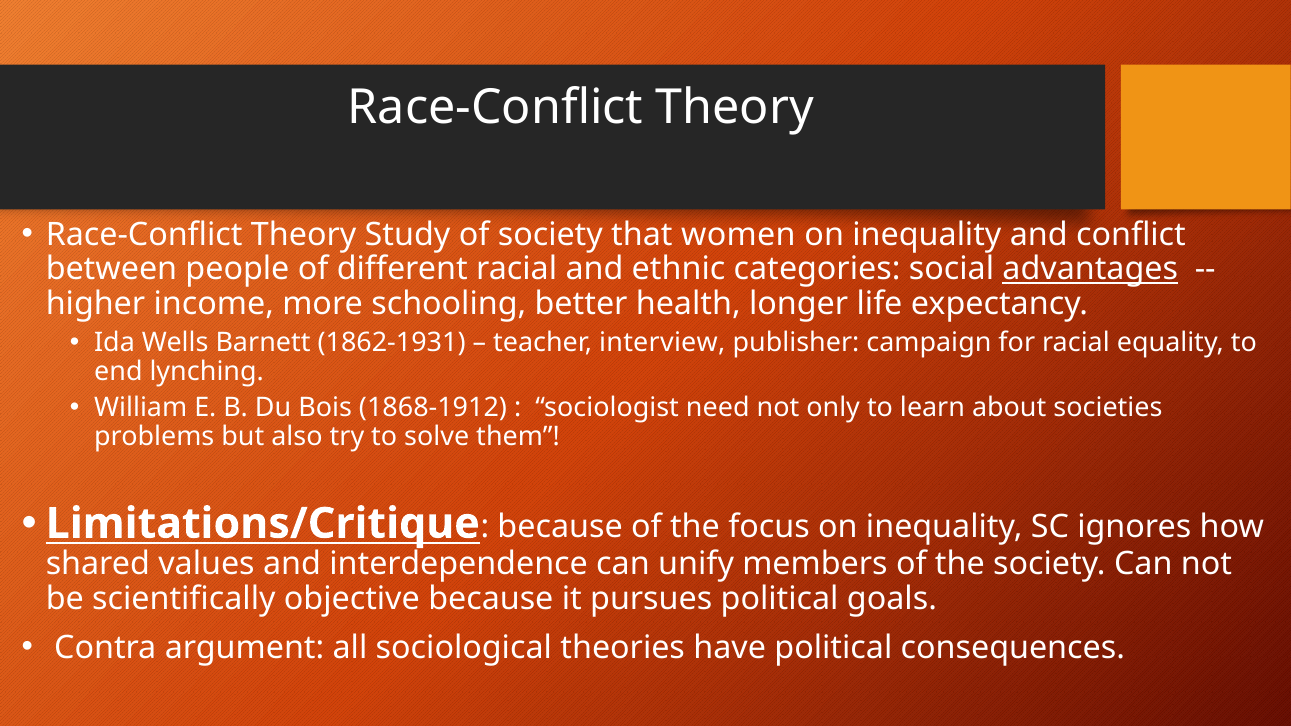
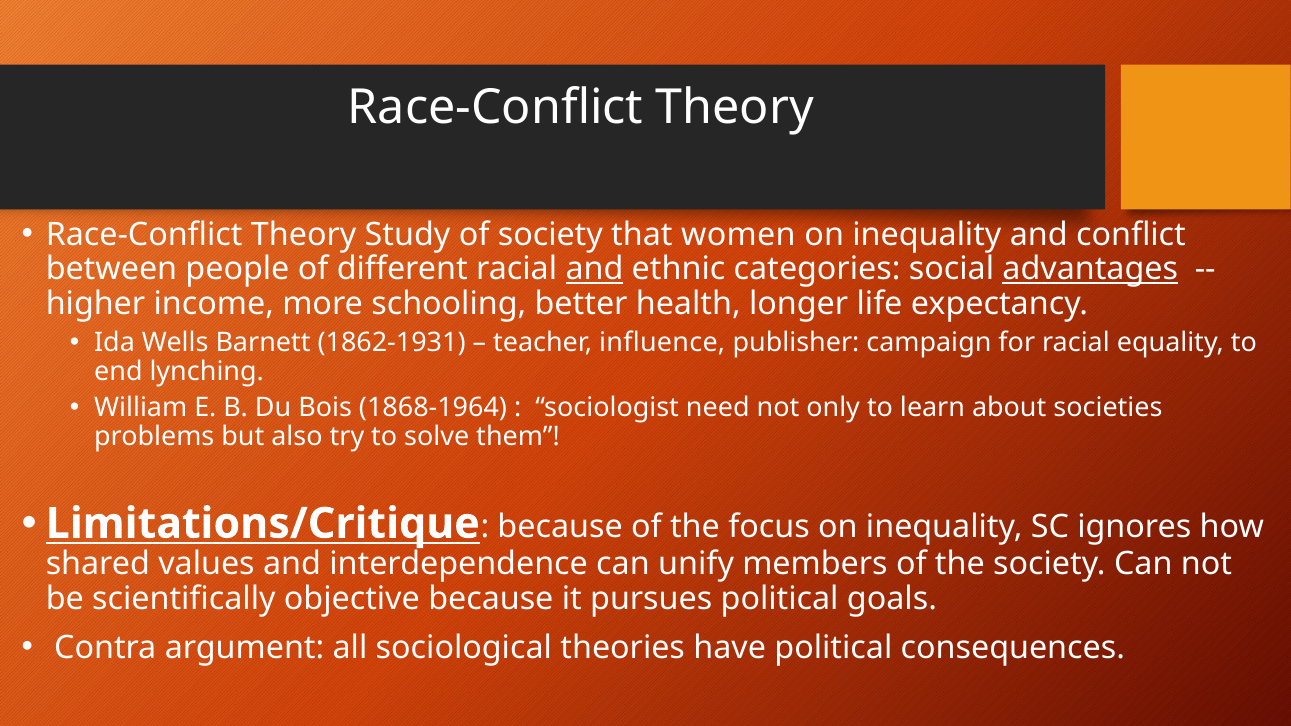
and underline: none -> present (594, 269)
interview: interview -> influence (662, 343)
1868-1912: 1868-1912 -> 1868-1964 (433, 408)
